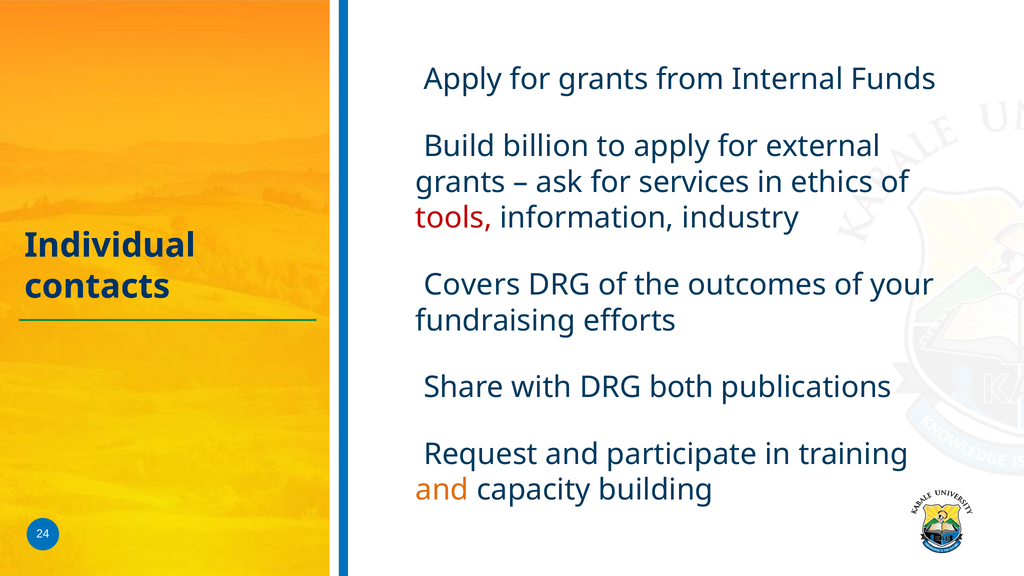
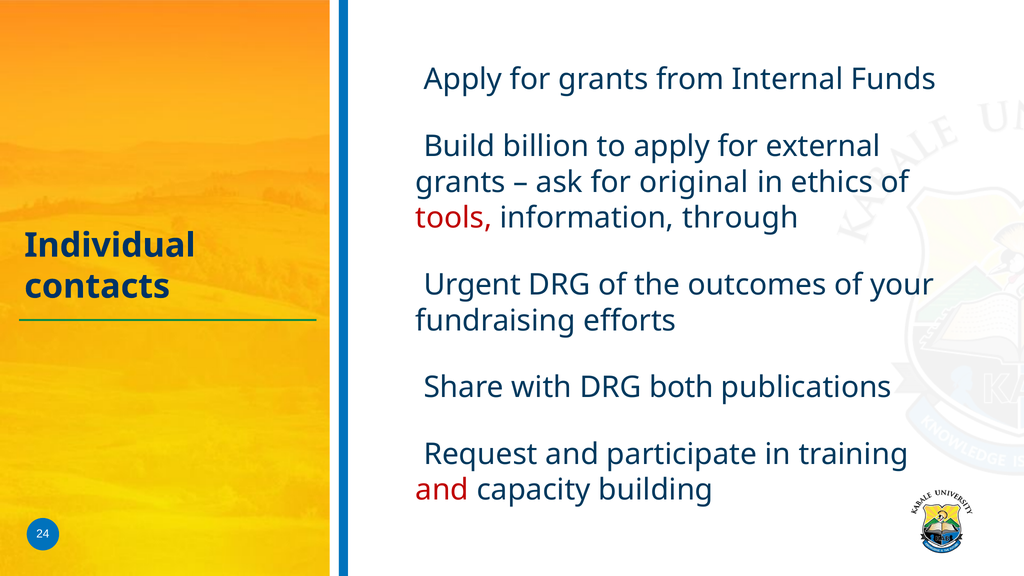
services: services -> original (694, 182)
industry: industry -> through (740, 218)
Covers: Covers -> Urgent (472, 285)
and colour: orange -> red (442, 490)
